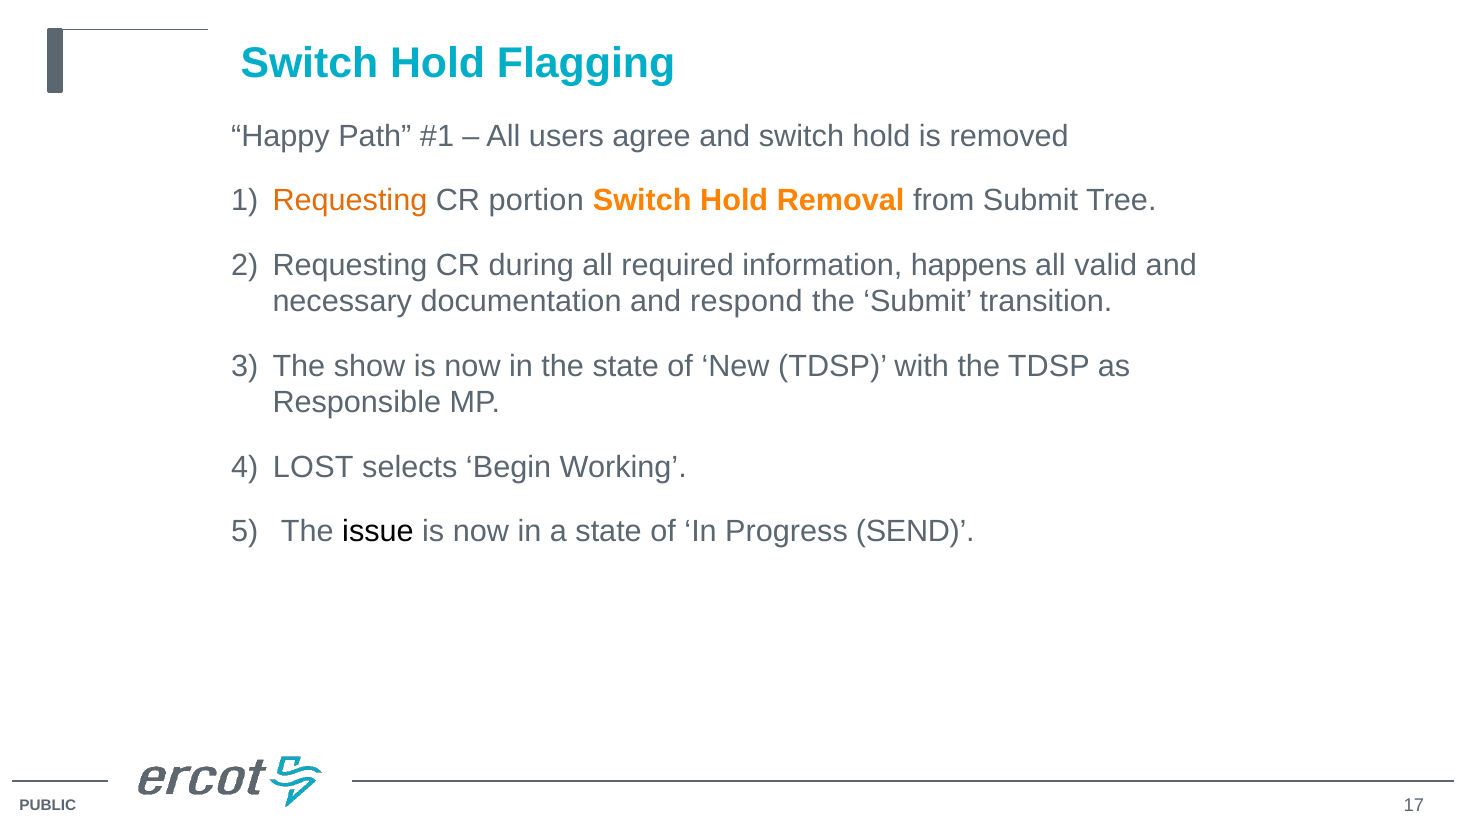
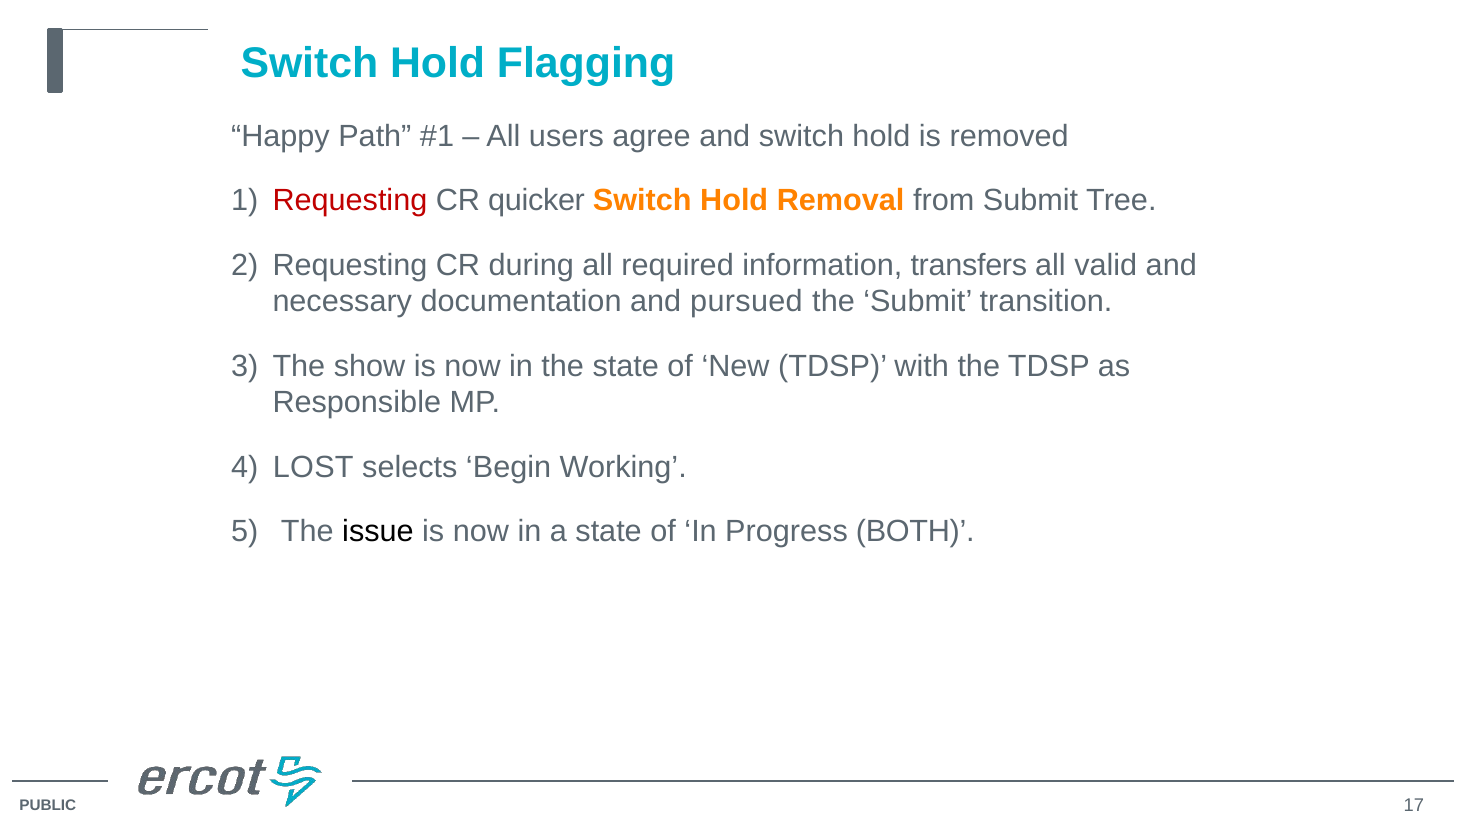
Requesting colour: orange -> red (350, 200)
portion: portion -> quicker (537, 200)
happens: happens -> transfers (969, 265)
respond: respond -> pursued (746, 301)
SEND: SEND -> BOTH (915, 531)
